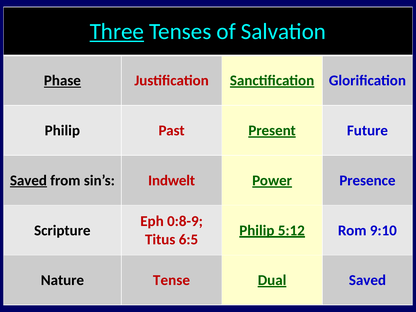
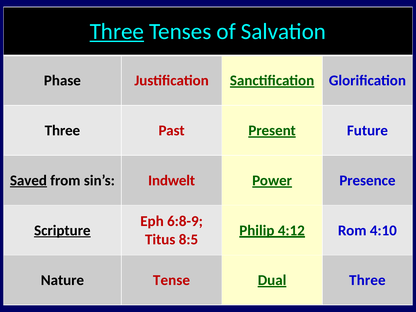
Phase underline: present -> none (62, 81)
Philip: Philip -> Three (62, 131)
0:8-9: 0:8-9 -> 6:8-9 (185, 221)
Scripture underline: none -> present (62, 230)
5:12: 5:12 -> 4:12 (291, 230)
9:10: 9:10 -> 4:10 (383, 230)
6:5: 6:5 -> 8:5 (188, 240)
Dual Saved: Saved -> Three (367, 280)
